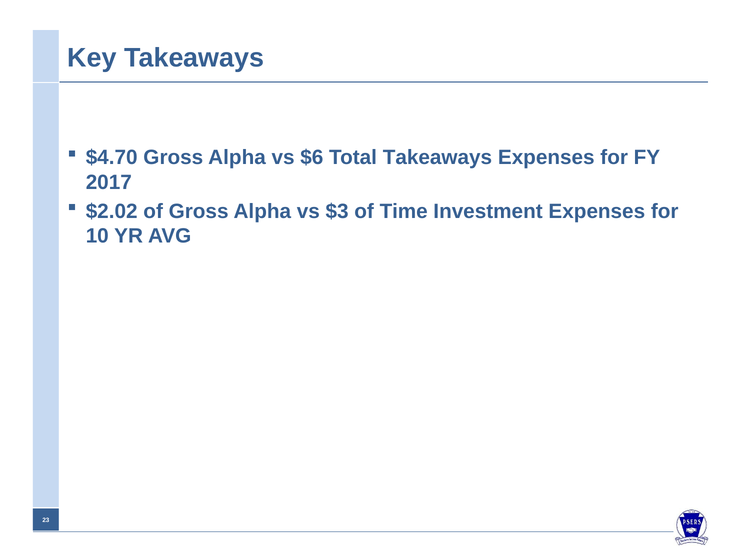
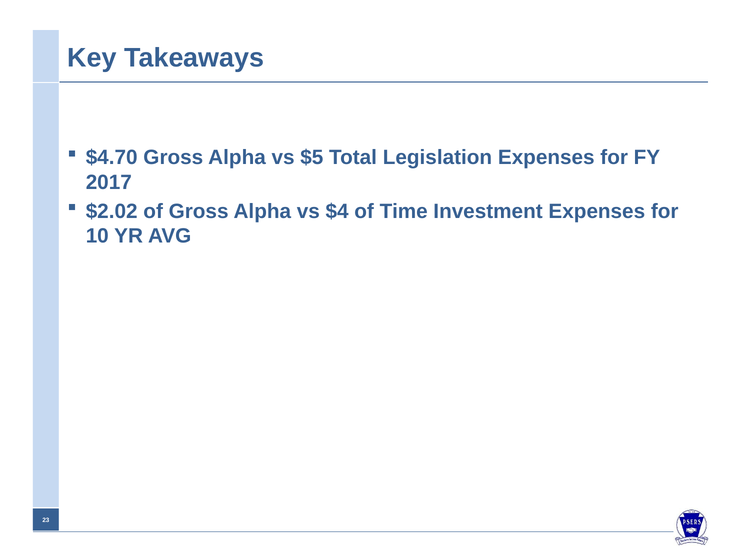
$6: $6 -> $5 (312, 158)
Total Takeaways: Takeaways -> Legislation (437, 158)
$3: $3 -> $4 (337, 212)
